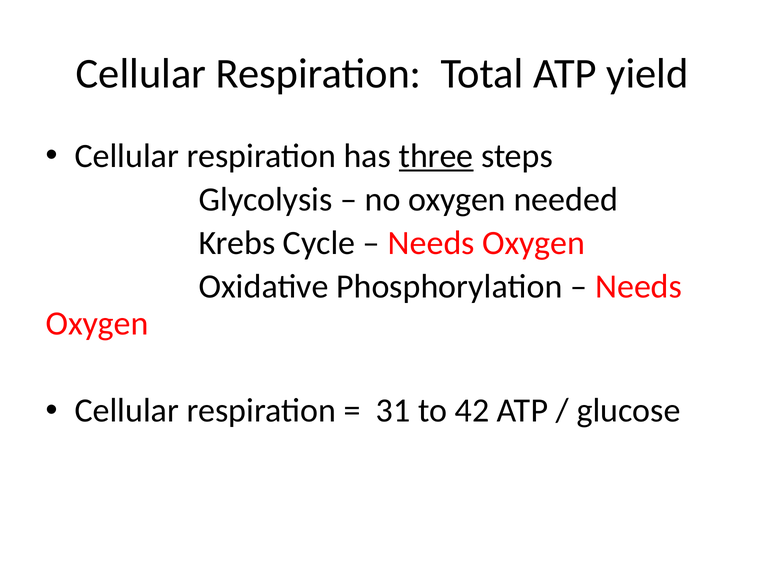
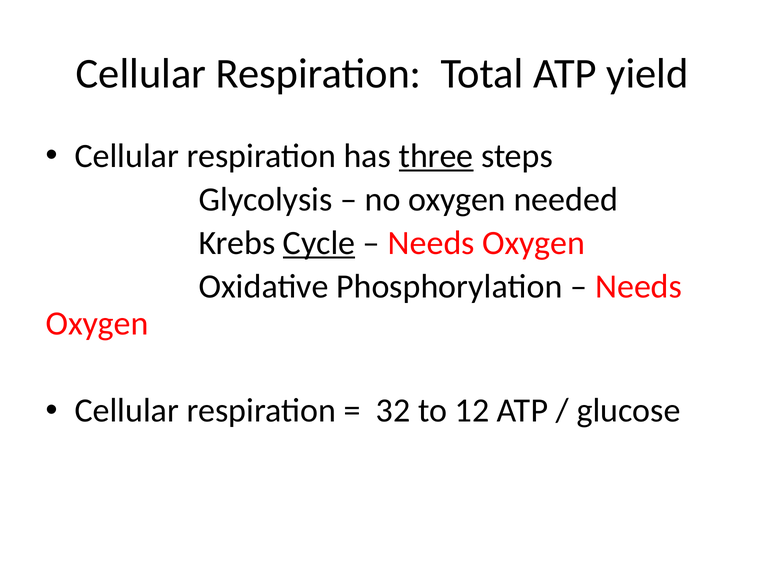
Cycle underline: none -> present (319, 243)
31: 31 -> 32 (393, 410)
42: 42 -> 12 (472, 410)
